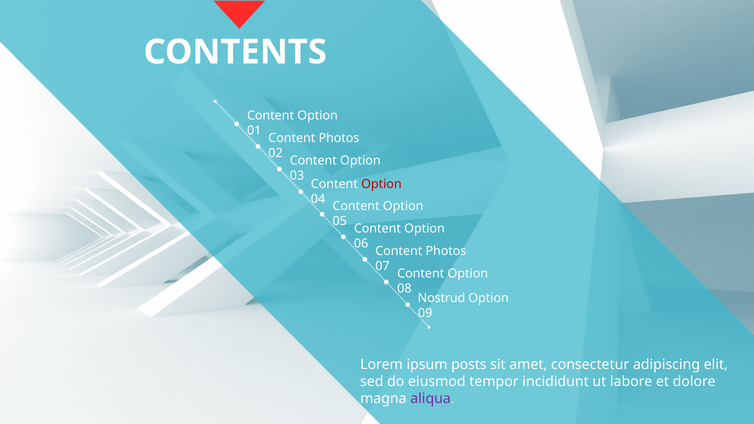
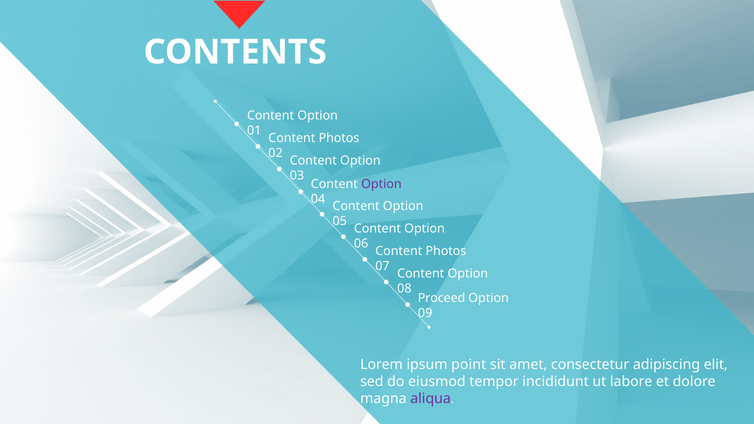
Option colour: red -> purple (381, 184)
Nostrud: Nostrud -> Proceed (442, 298)
posts: posts -> point (469, 365)
